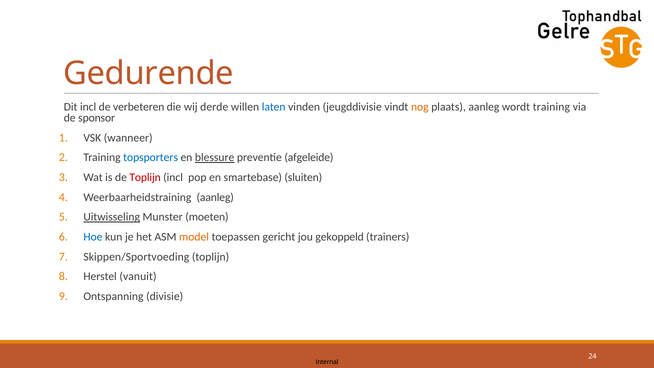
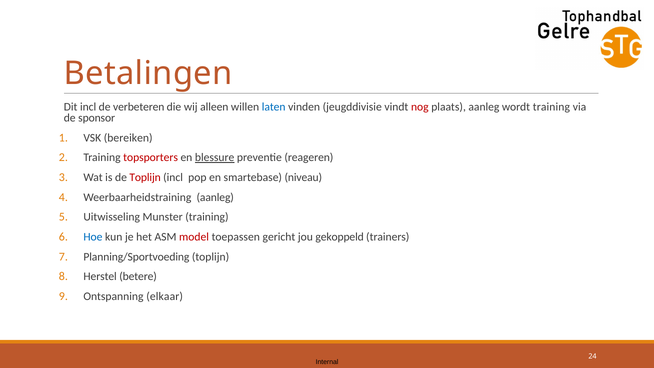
Gedurende: Gedurende -> Betalingen (148, 73)
derde: derde -> alleen (214, 107)
nog colour: orange -> red (420, 107)
wanneer: wanneer -> bereiken (128, 138)
topsporters colour: blue -> red (151, 158)
afgeleide: afgeleide -> reageren (309, 158)
sluiten: sluiten -> niveau (303, 177)
Uitwisseling underline: present -> none (112, 217)
Munster moeten: moeten -> training (207, 217)
model colour: orange -> red (194, 237)
Skippen/Sportvoeding: Skippen/Sportvoeding -> Planning/Sportvoeding (136, 257)
vanuit: vanuit -> betere (138, 276)
divisie: divisie -> elkaar (165, 296)
